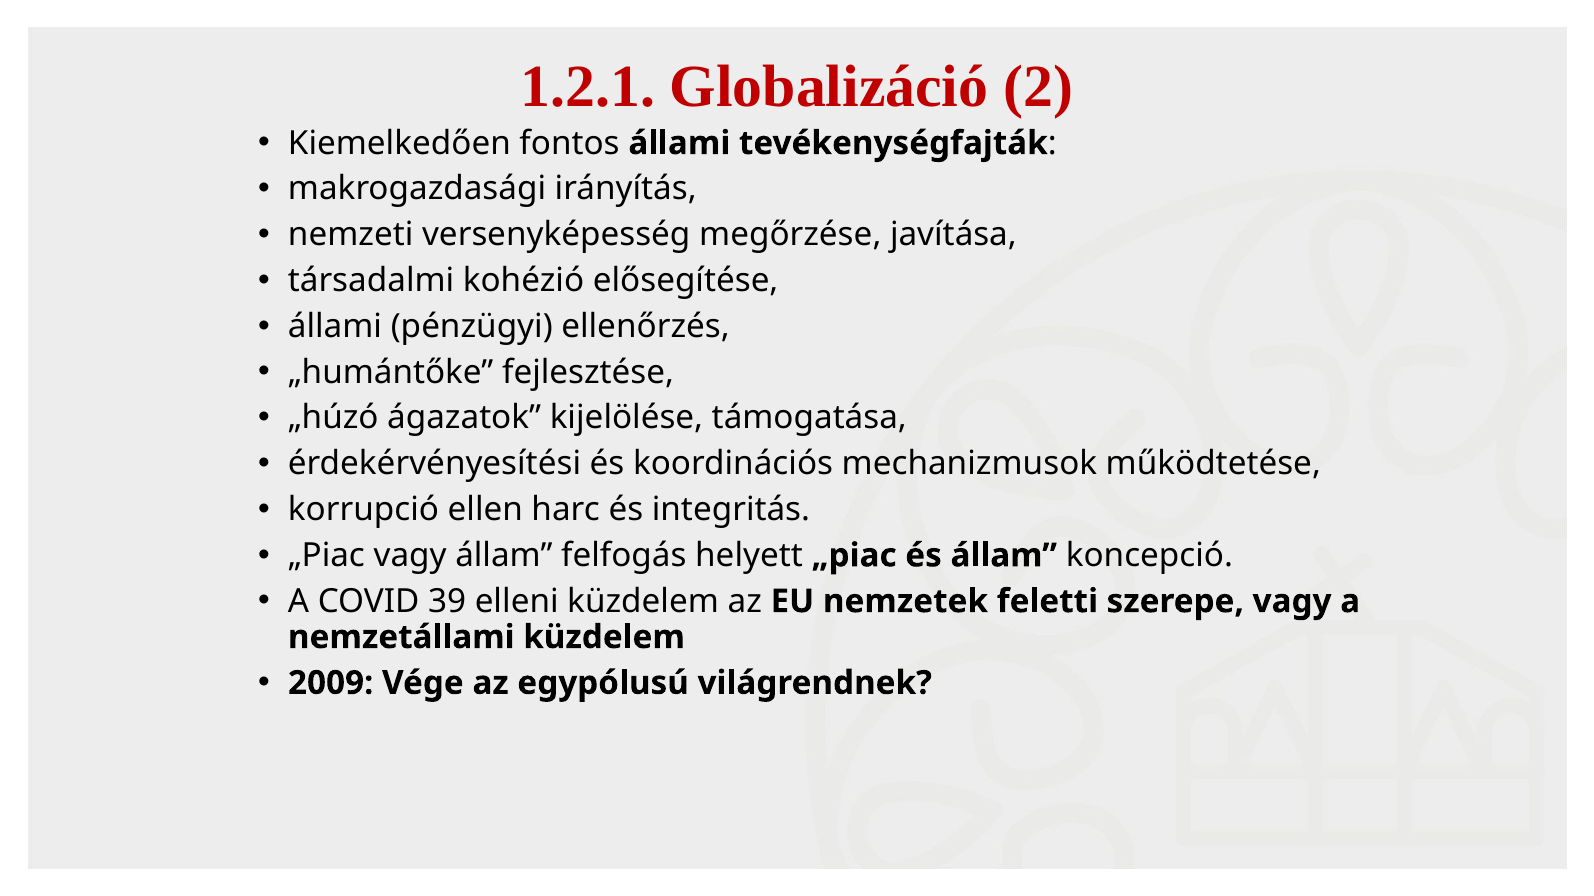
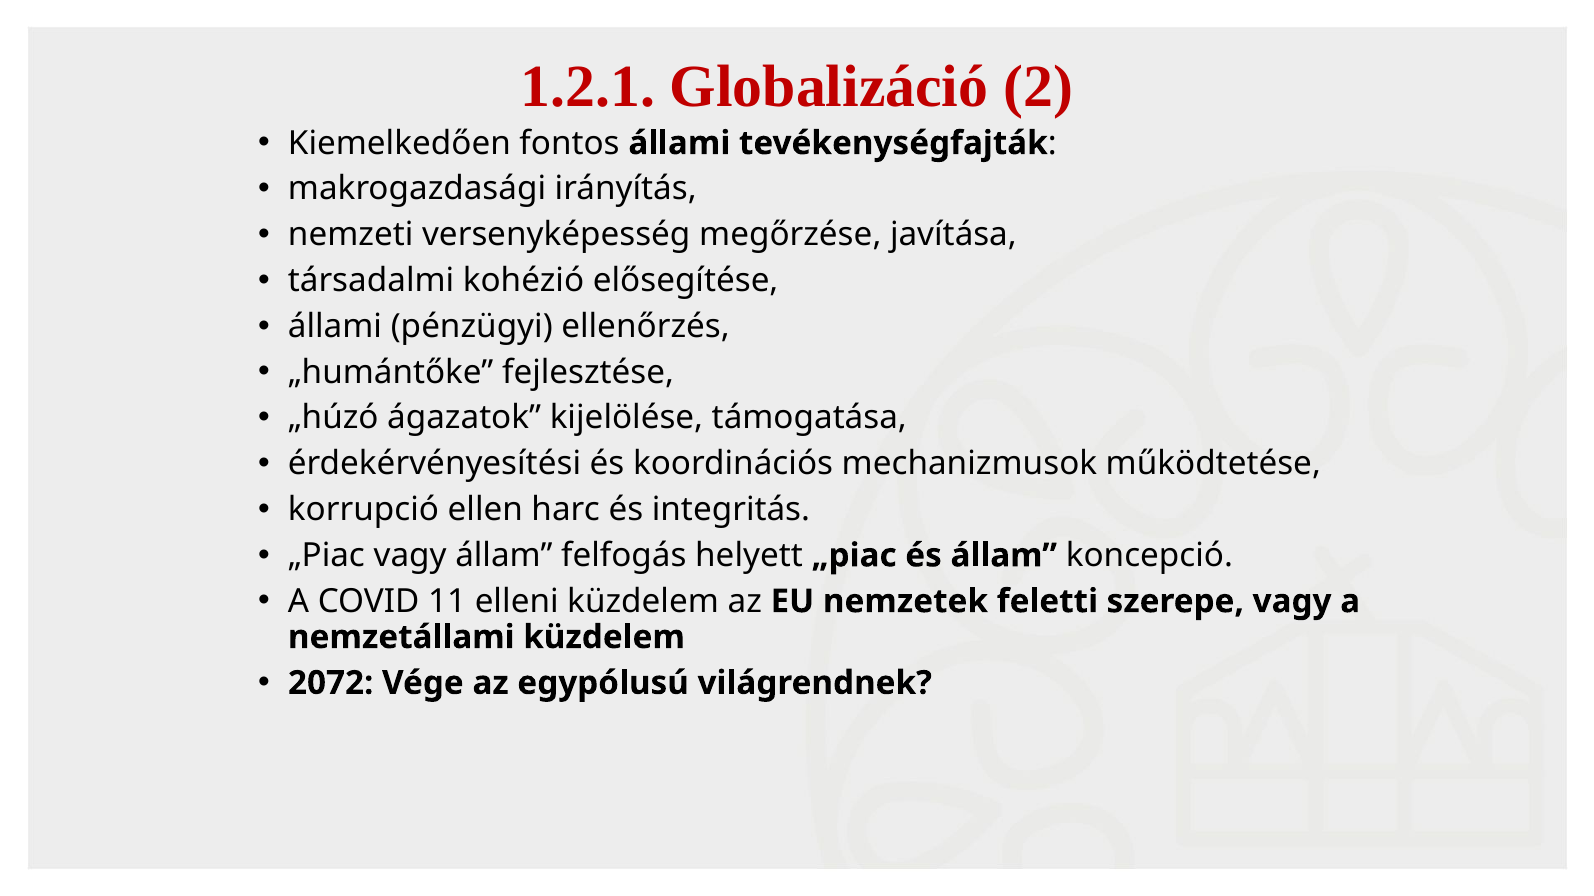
39: 39 -> 11 (447, 602)
2009: 2009 -> 2072 (331, 683)
